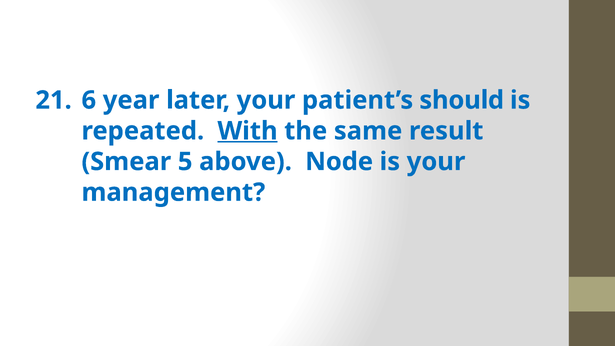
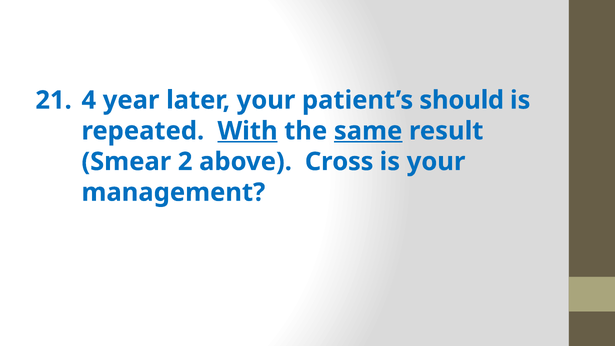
6: 6 -> 4 (89, 100)
same underline: none -> present (368, 131)
5: 5 -> 2 (185, 162)
Node: Node -> Cross (339, 162)
